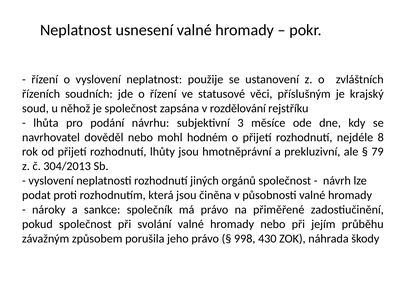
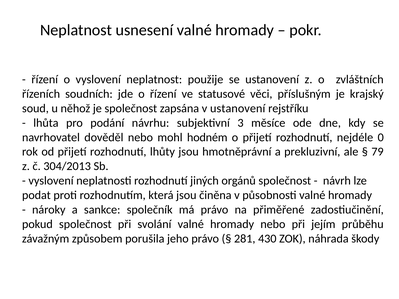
v rozdělování: rozdělování -> ustanovení (238, 108)
8: 8 -> 0 (381, 137)
998: 998 -> 281 (245, 239)
